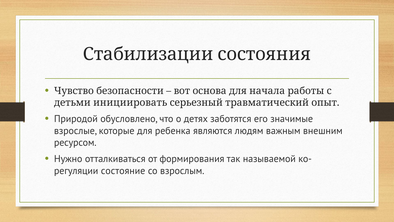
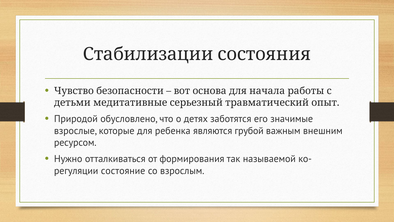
инициировать: инициировать -> медитативные (130, 103)
людям: людям -> грубой (249, 131)
